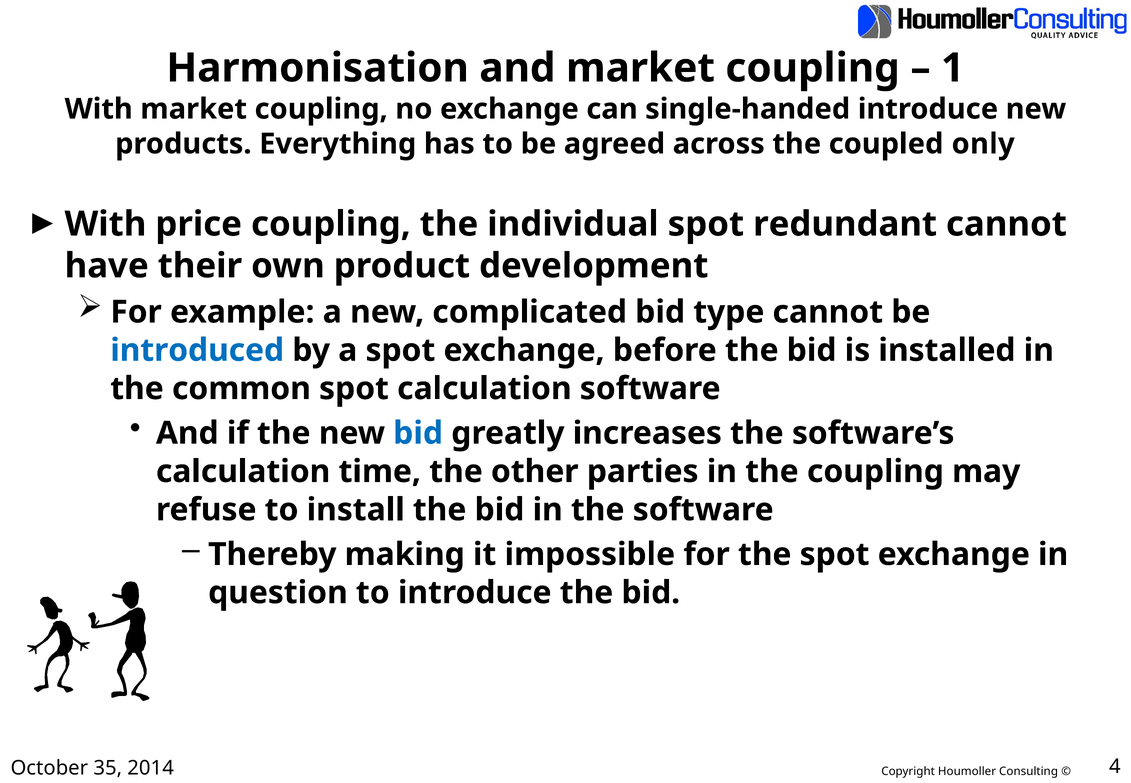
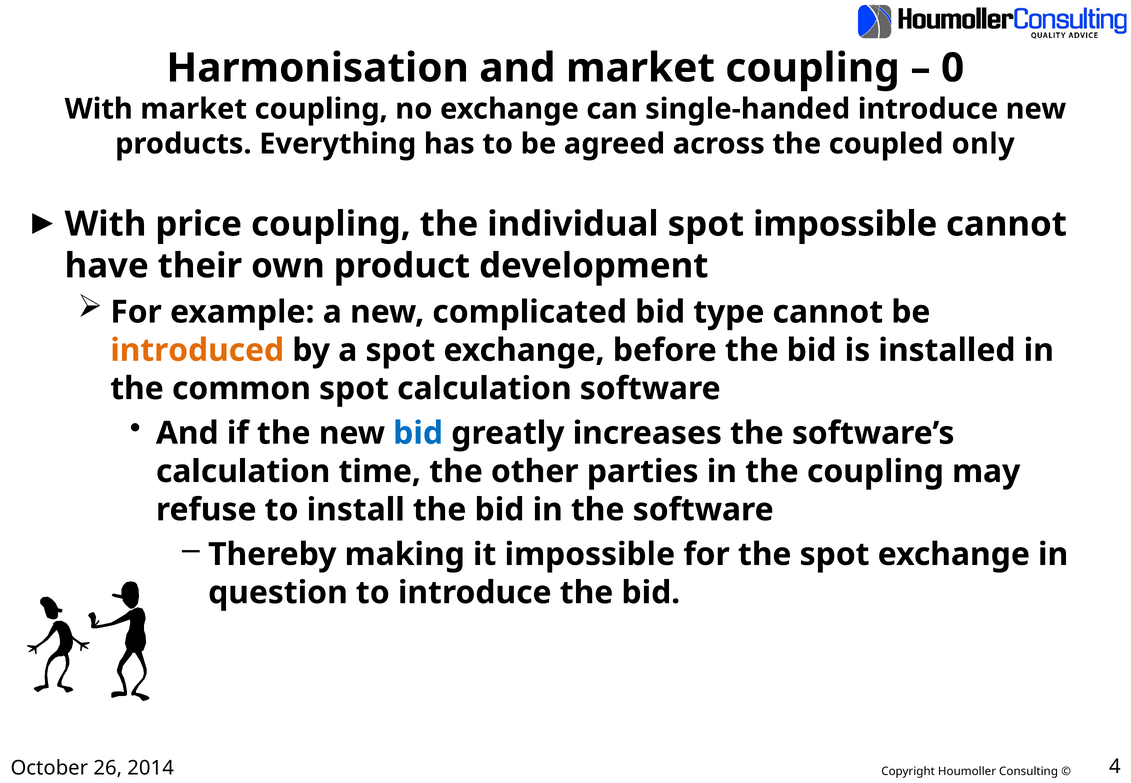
1: 1 -> 0 (953, 68)
spot redundant: redundant -> impossible (845, 224)
introduced colour: blue -> orange (197, 350)
35: 35 -> 26 (108, 768)
